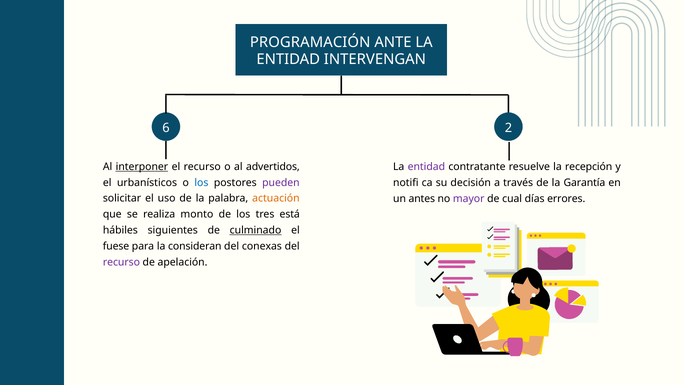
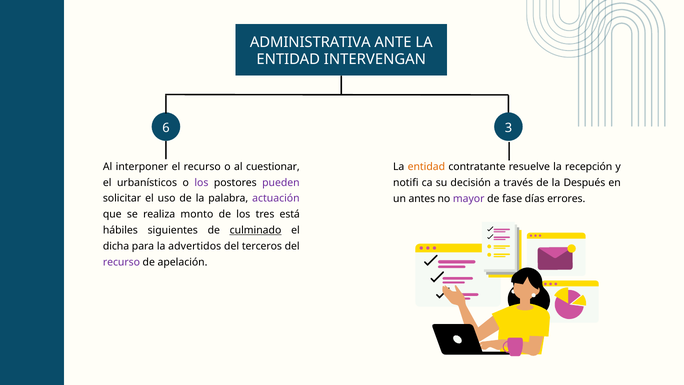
PROGRAMACIÓN: PROGRAMACIÓN -> ADMINISTRATIVA (310, 42)
2: 2 -> 3 (508, 128)
interponer underline: present -> none (142, 167)
advertidos: advertidos -> cuestionar (273, 167)
entidad colour: purple -> orange (426, 167)
los colour: blue -> purple (201, 183)
Garantía: Garantía -> Después (584, 183)
actuación colour: orange -> purple (276, 198)
cual: cual -> fase (512, 199)
fuese: fuese -> dicha (116, 246)
consideran: consideran -> advertidos (195, 246)
conexas: conexas -> terceros (262, 246)
